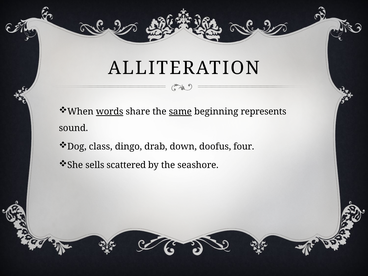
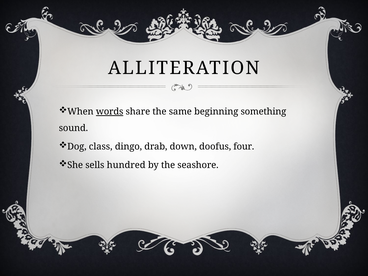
same underline: present -> none (180, 112)
represents: represents -> something (263, 112)
scattered: scattered -> hundred (126, 165)
